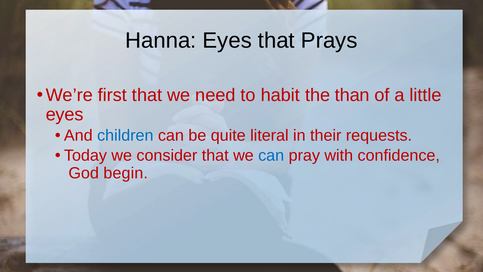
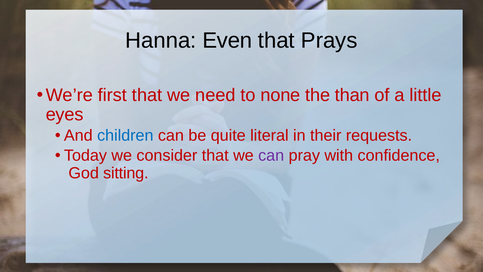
Hanna Eyes: Eyes -> Even (227, 41)
habit: habit -> none (280, 95)
can colour: blue -> purple (271, 155)
begin: begin -> sitting (126, 173)
